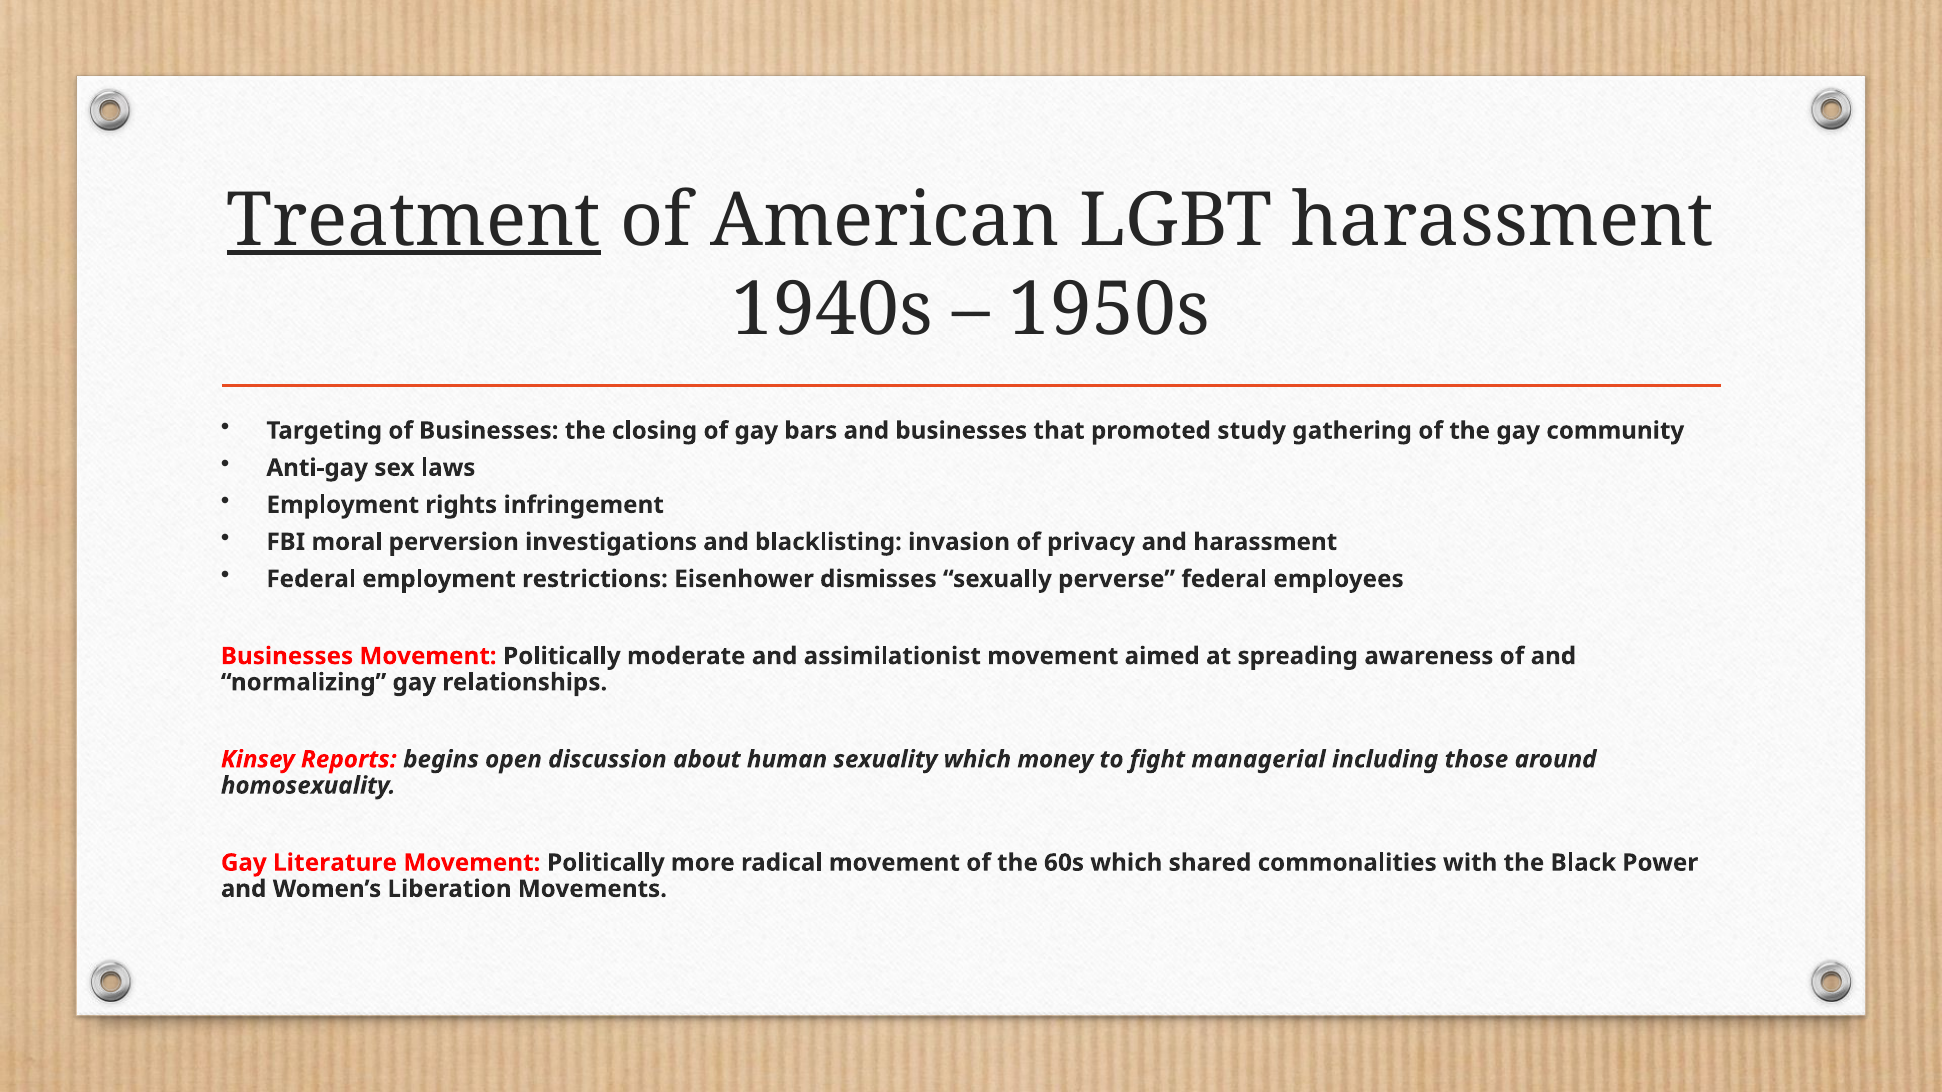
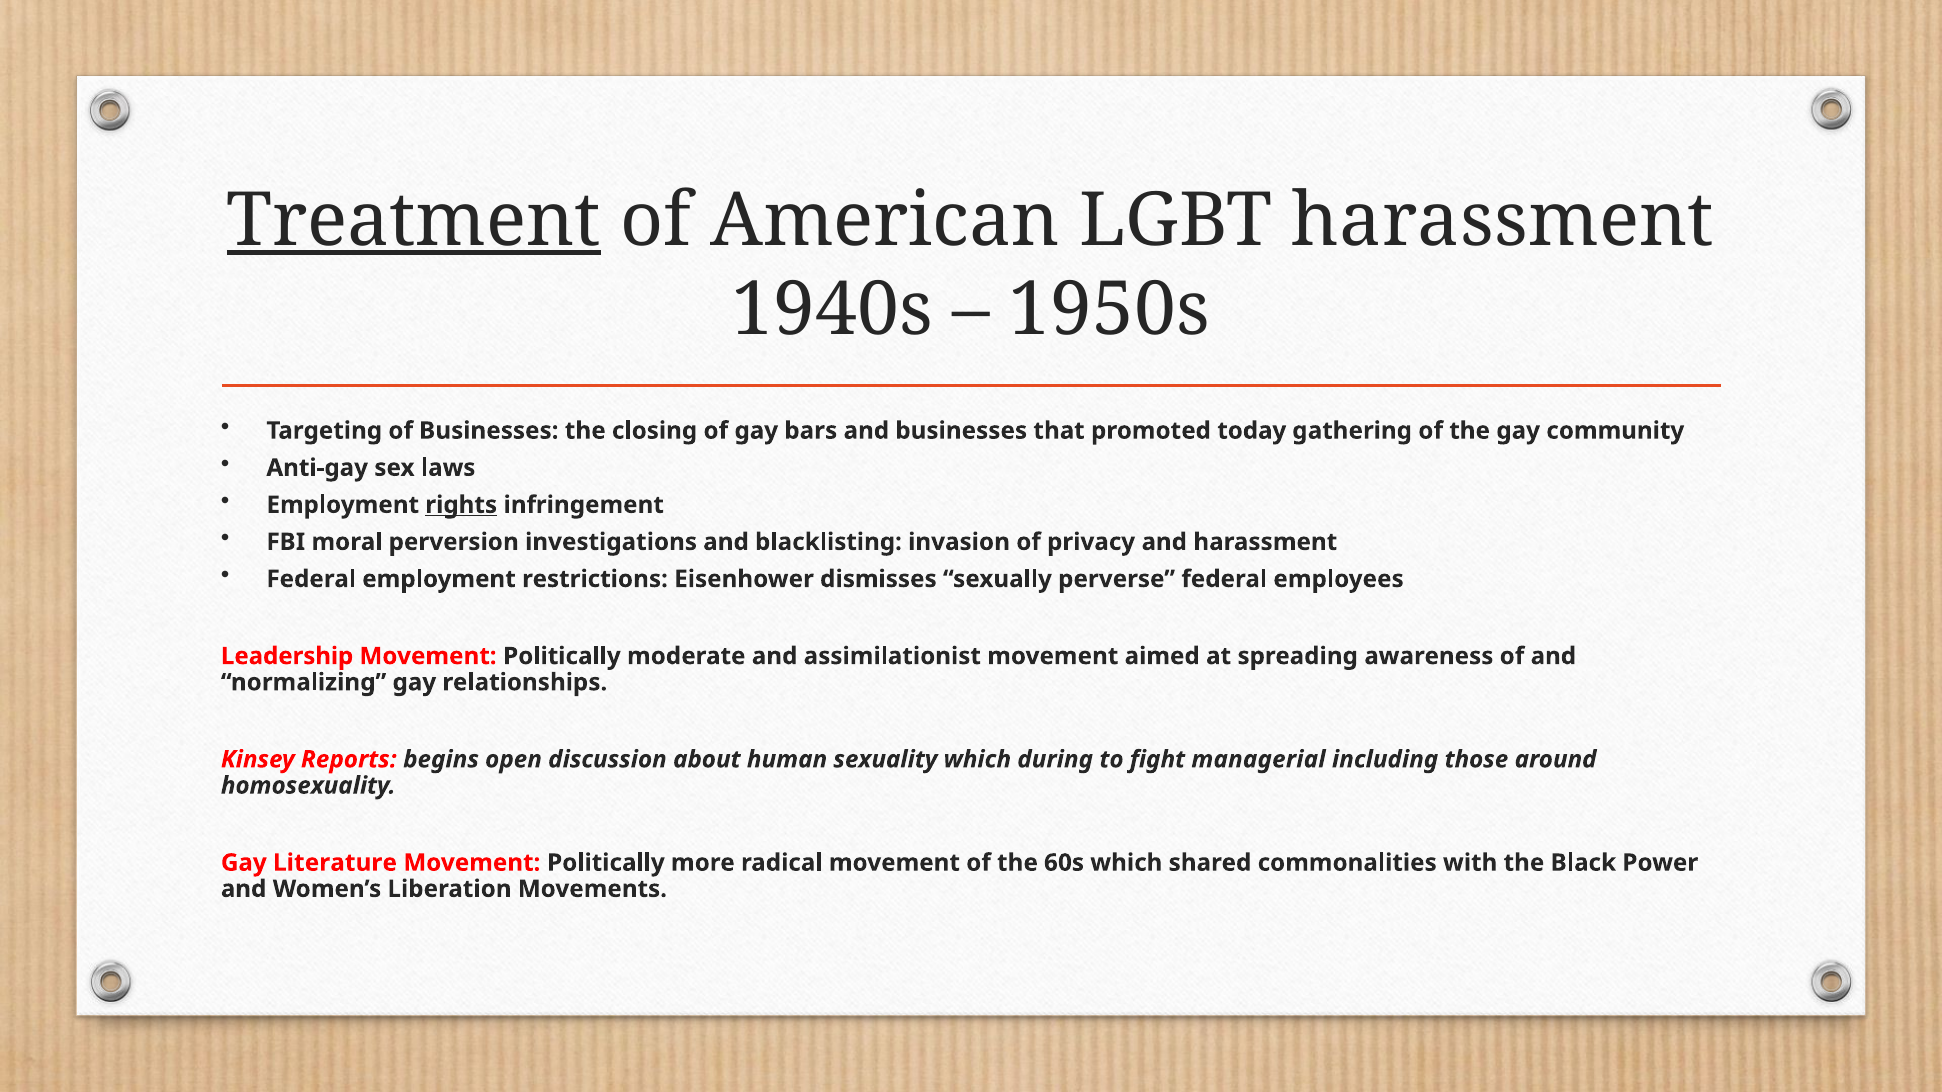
study: study -> today (1252, 431)
rights underline: none -> present (461, 505)
Businesses: Businesses -> Leadership (287, 656)
money: money -> during (1055, 760)
